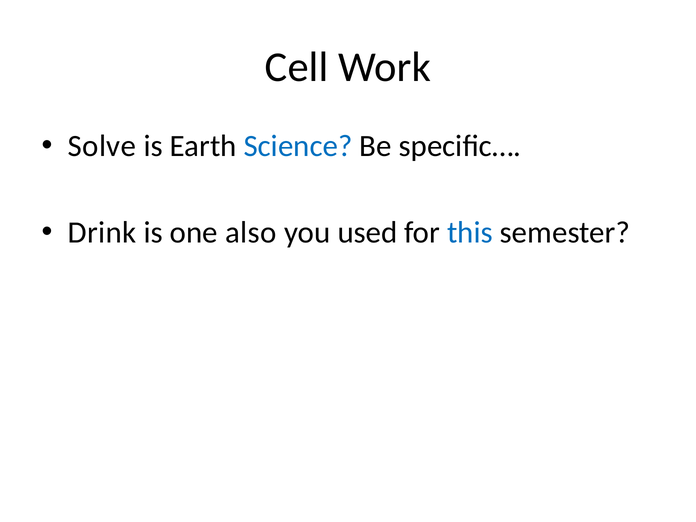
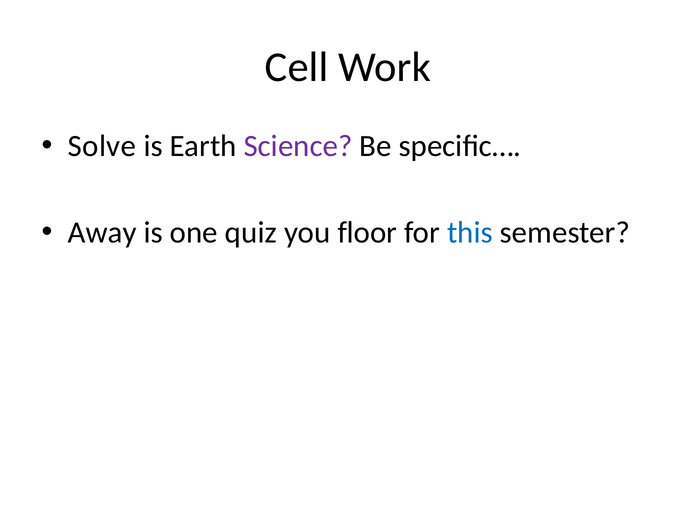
Science colour: blue -> purple (298, 146)
Drink: Drink -> Away (102, 233)
also: also -> quiz (251, 233)
used: used -> floor (367, 233)
